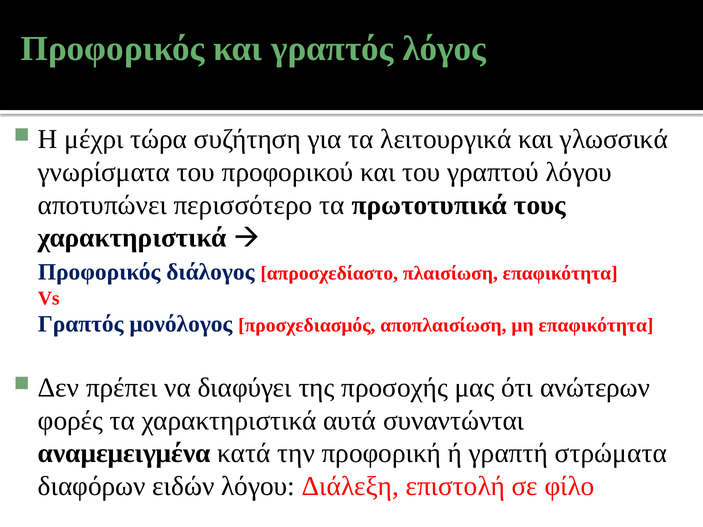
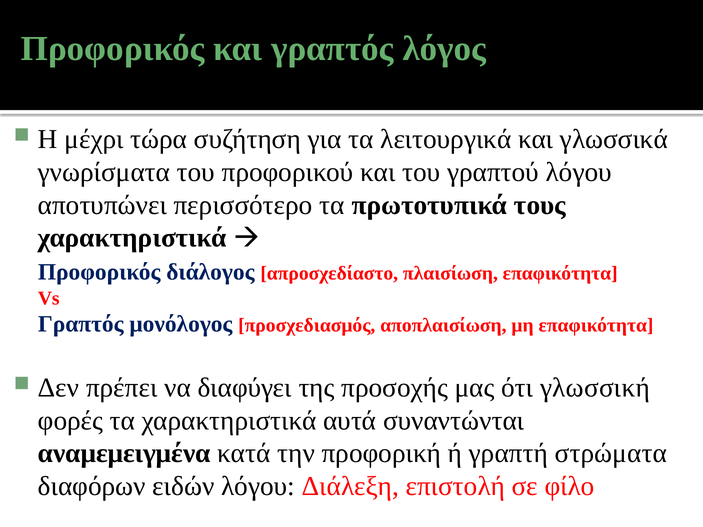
ανώτερων: ανώτερων -> γλωσσική (595, 388)
